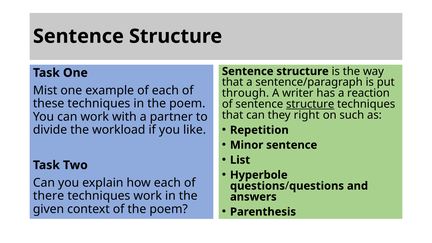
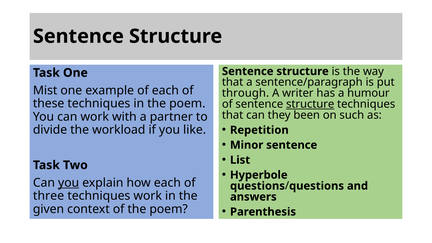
reaction: reaction -> humour (368, 93)
right: right -> been (307, 115)
you underline: none -> present (69, 183)
there: there -> three (49, 196)
